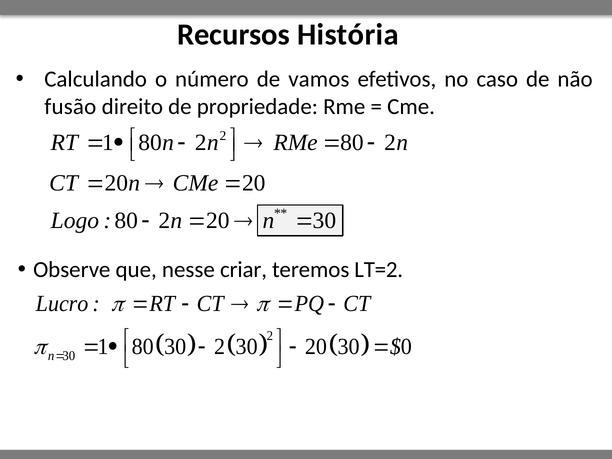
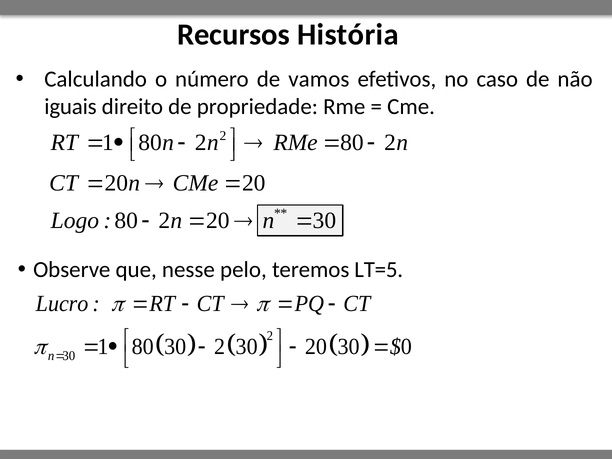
fusão: fusão -> iguais (71, 107)
criar: criar -> pelo (243, 270)
LT=2: LT=2 -> LT=5 (379, 270)
